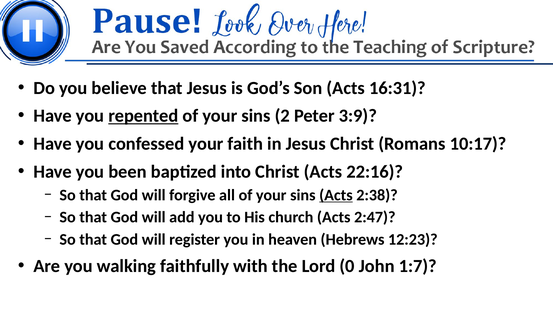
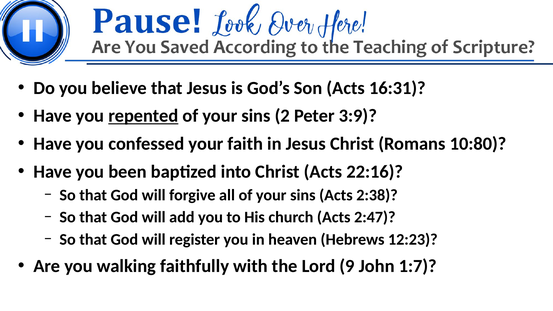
10:17: 10:17 -> 10:80 (478, 144)
Acts underline: present -> none (336, 195)
0: 0 -> 9 (347, 266)
